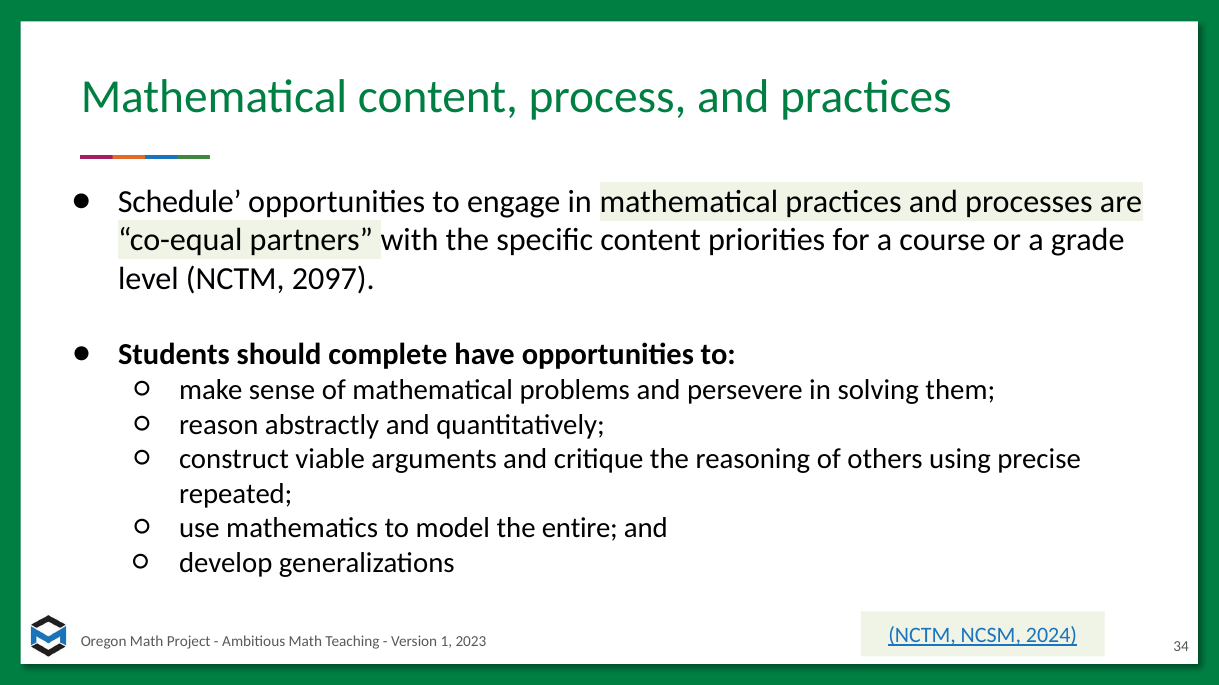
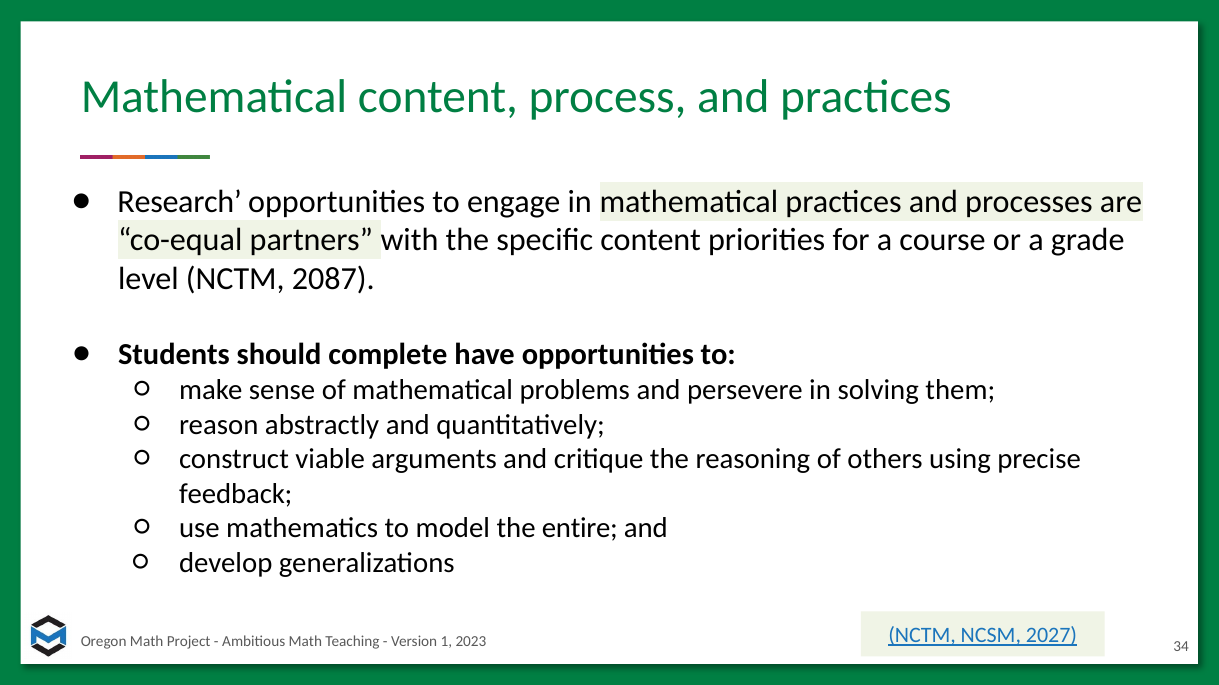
Schedule: Schedule -> Research (180, 202)
2097: 2097 -> 2087 (333, 279)
repeated: repeated -> feedback (236, 494)
2024: 2024 -> 2027 (1052, 636)
